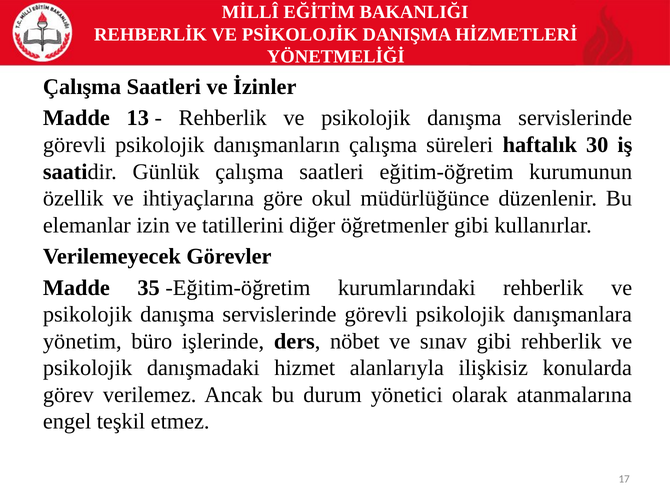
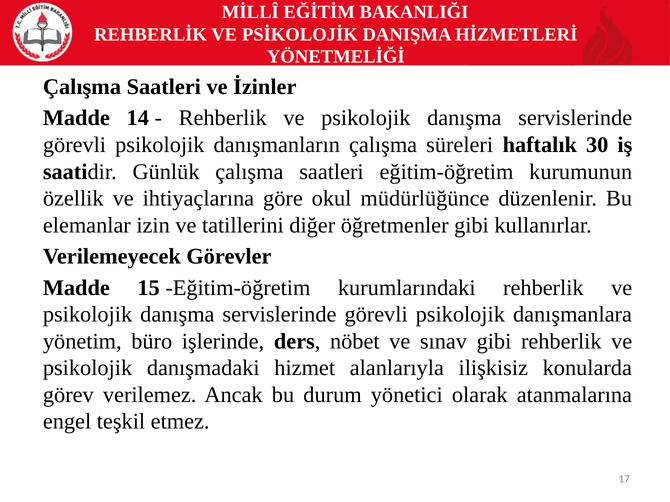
13: 13 -> 14 (138, 118)
35: 35 -> 15 (149, 288)
